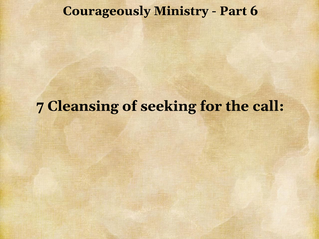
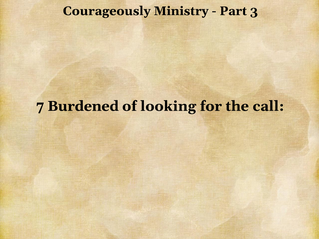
6: 6 -> 3 (254, 11)
Cleansing: Cleansing -> Burdened (83, 106)
seeking: seeking -> looking (168, 106)
